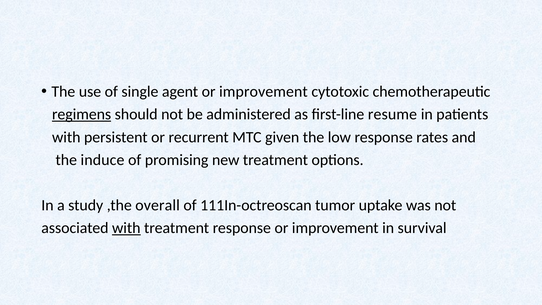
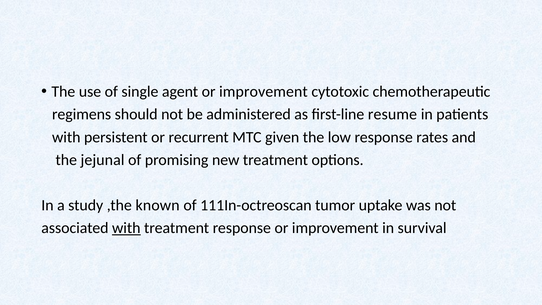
regimens underline: present -> none (82, 114)
induce: induce -> jejunal (103, 160)
overall: overall -> known (158, 205)
